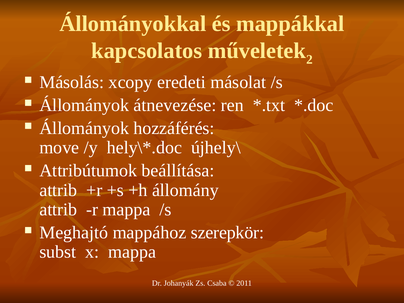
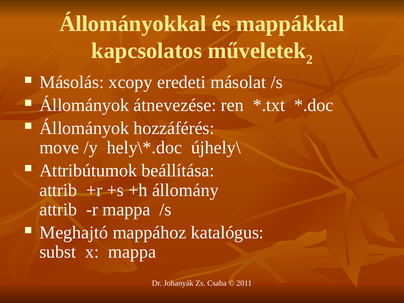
szerepkör: szerepkör -> katalógus (227, 233)
